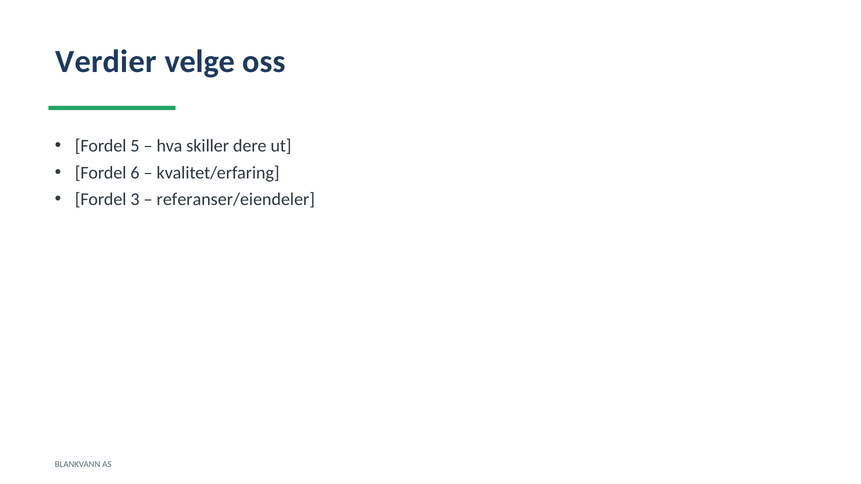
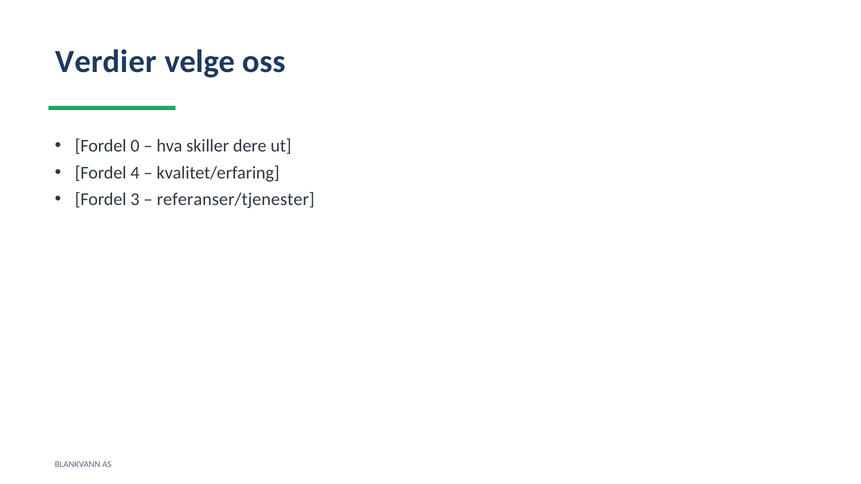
5: 5 -> 0 (135, 146)
6: 6 -> 4 (135, 173)
referanser/eiendeler: referanser/eiendeler -> referanser/tjenester (236, 200)
